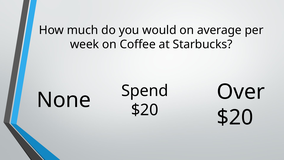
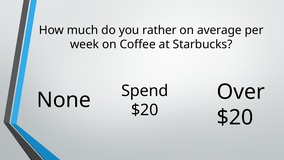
would: would -> rather (159, 30)
